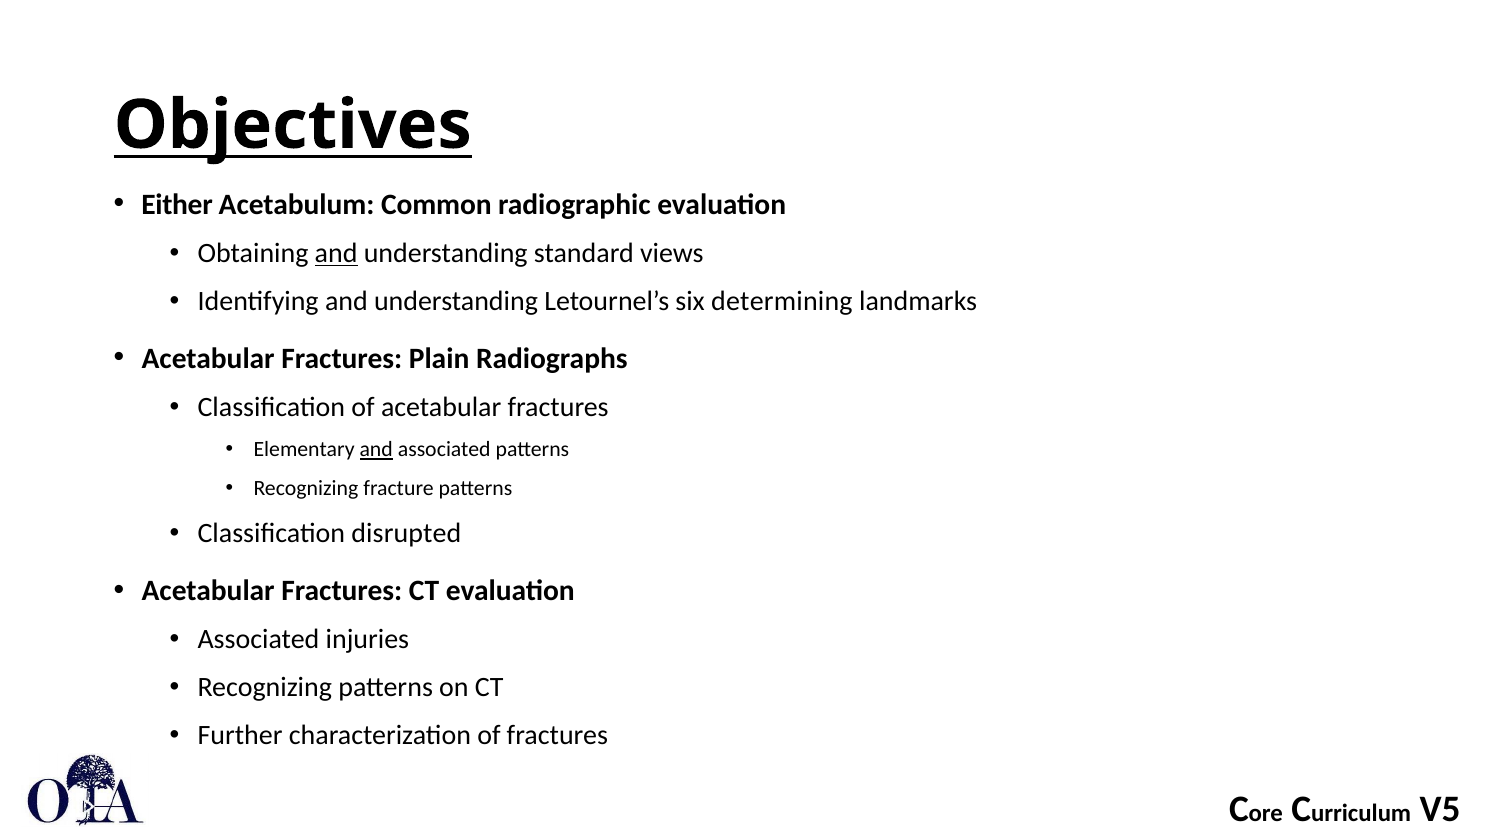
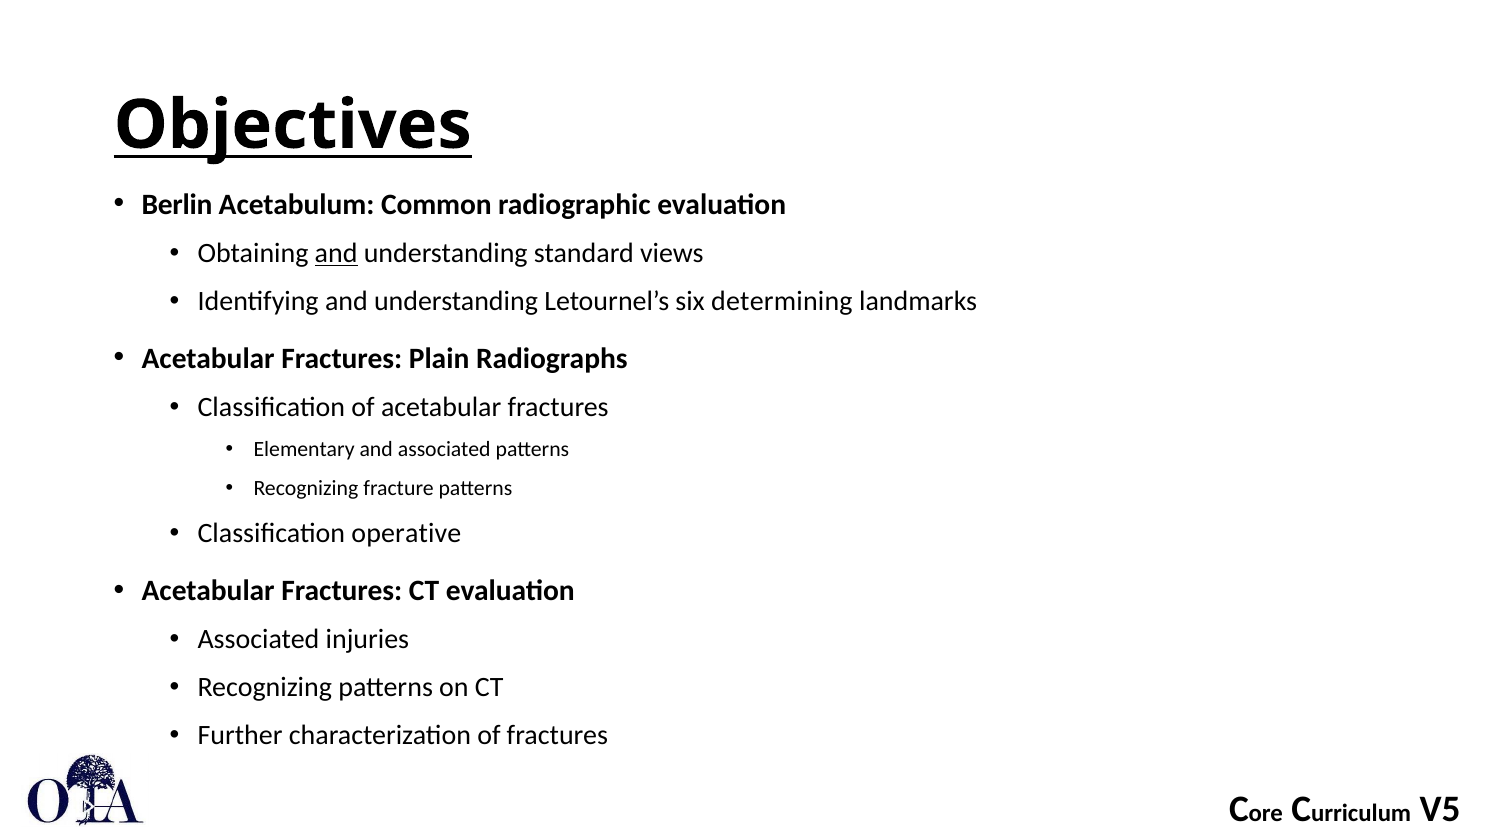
Either: Either -> Berlin (177, 205)
and underline: present -> none (376, 450)
disrupted: disrupted -> operative (406, 534)
